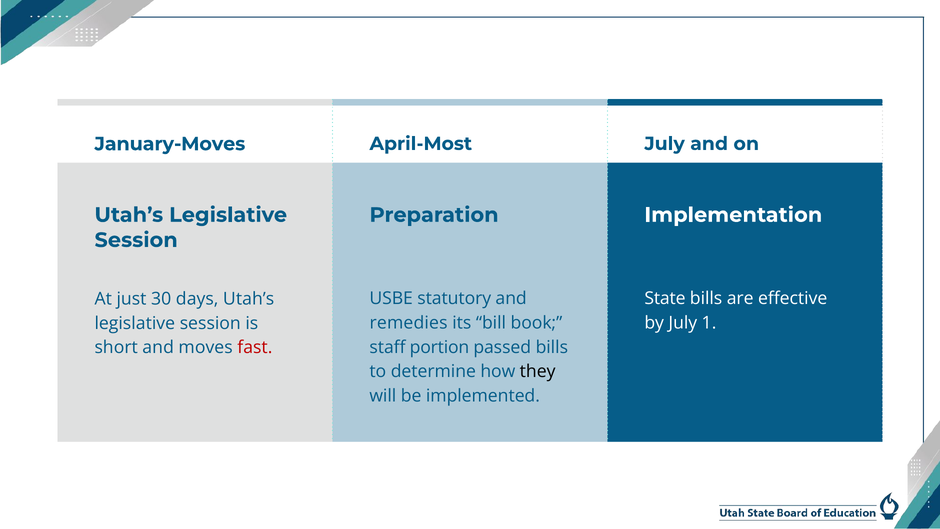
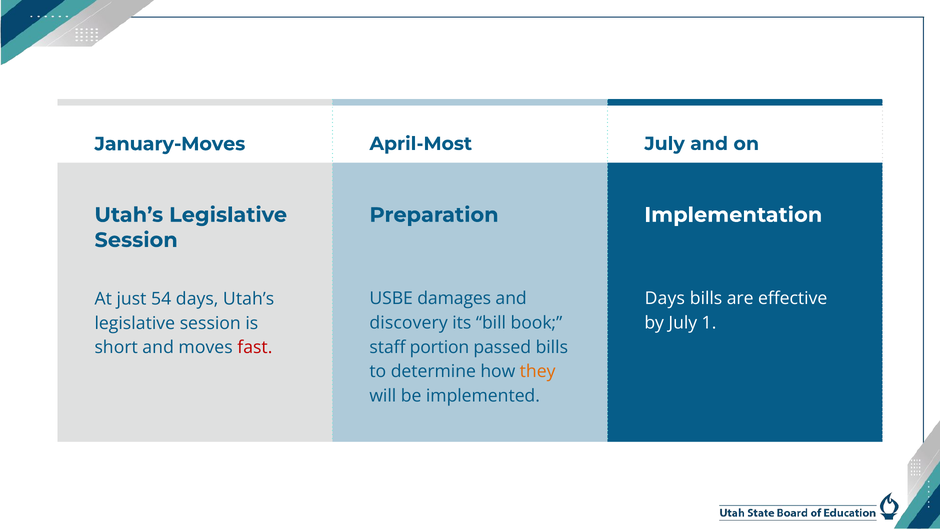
statutory: statutory -> damages (454, 299)
State: State -> Days (665, 299)
30: 30 -> 54 (161, 299)
remedies: remedies -> discovery (409, 323)
they colour: black -> orange (538, 371)
